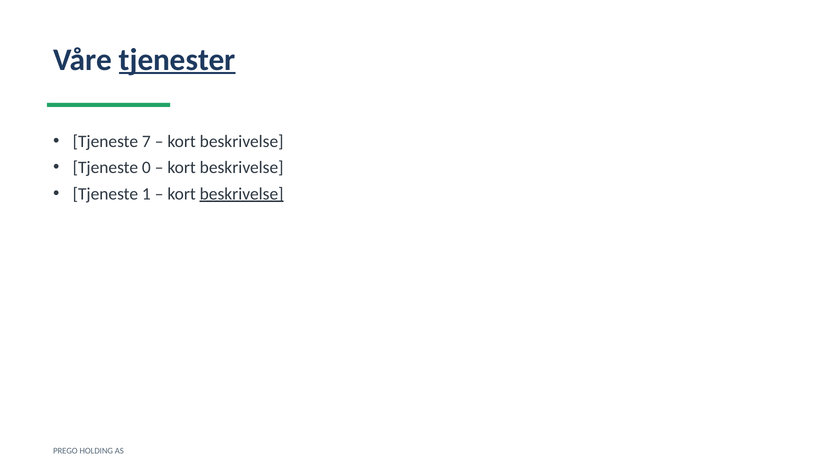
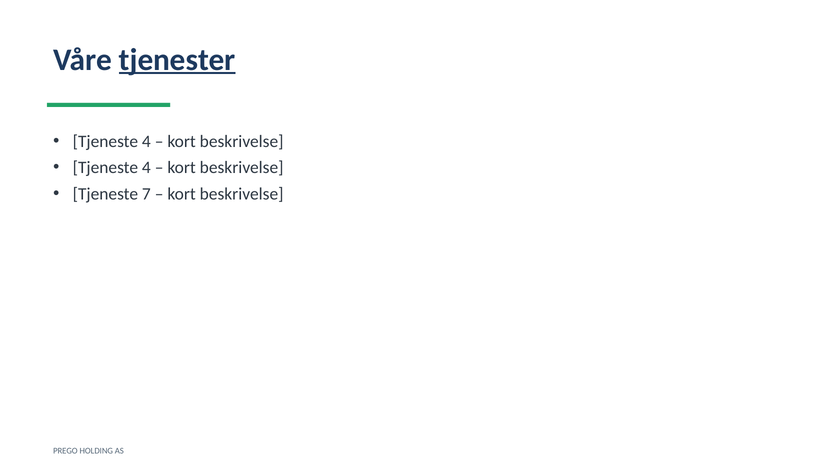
7: 7 -> 4 (146, 141)
0: 0 -> 4 (146, 168)
1: 1 -> 7 (146, 194)
beskrivelse underline: present -> none (242, 194)
